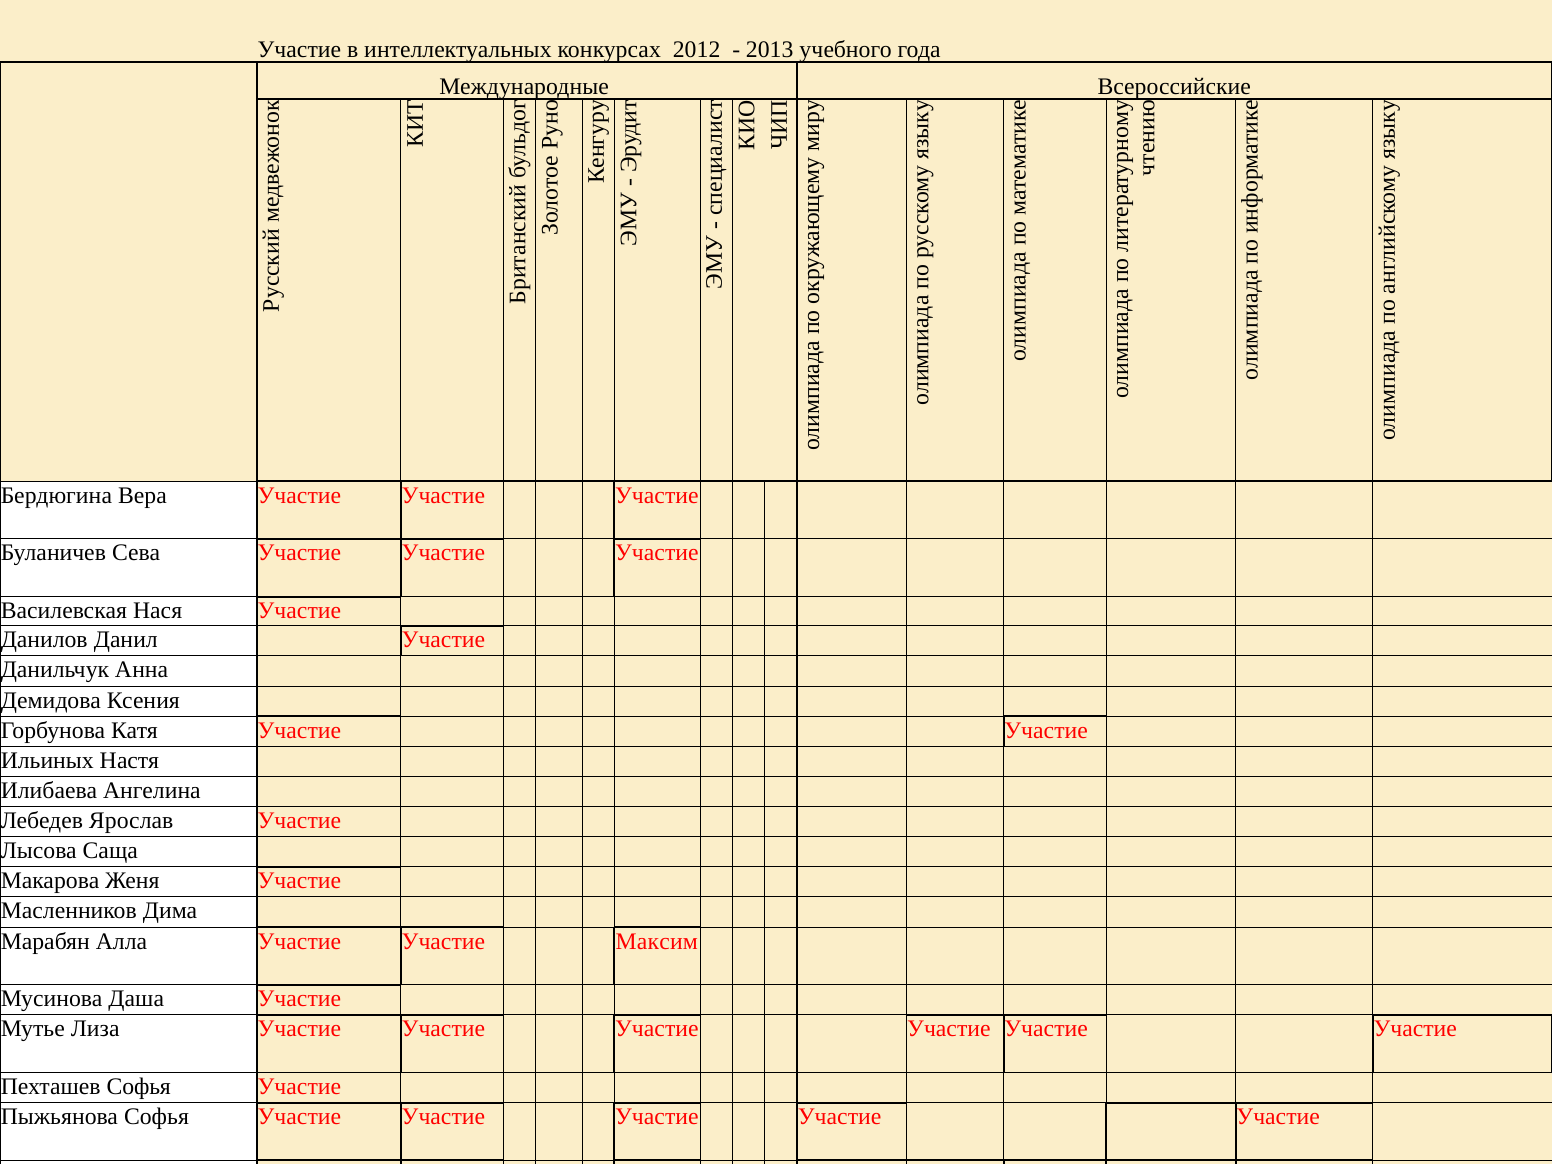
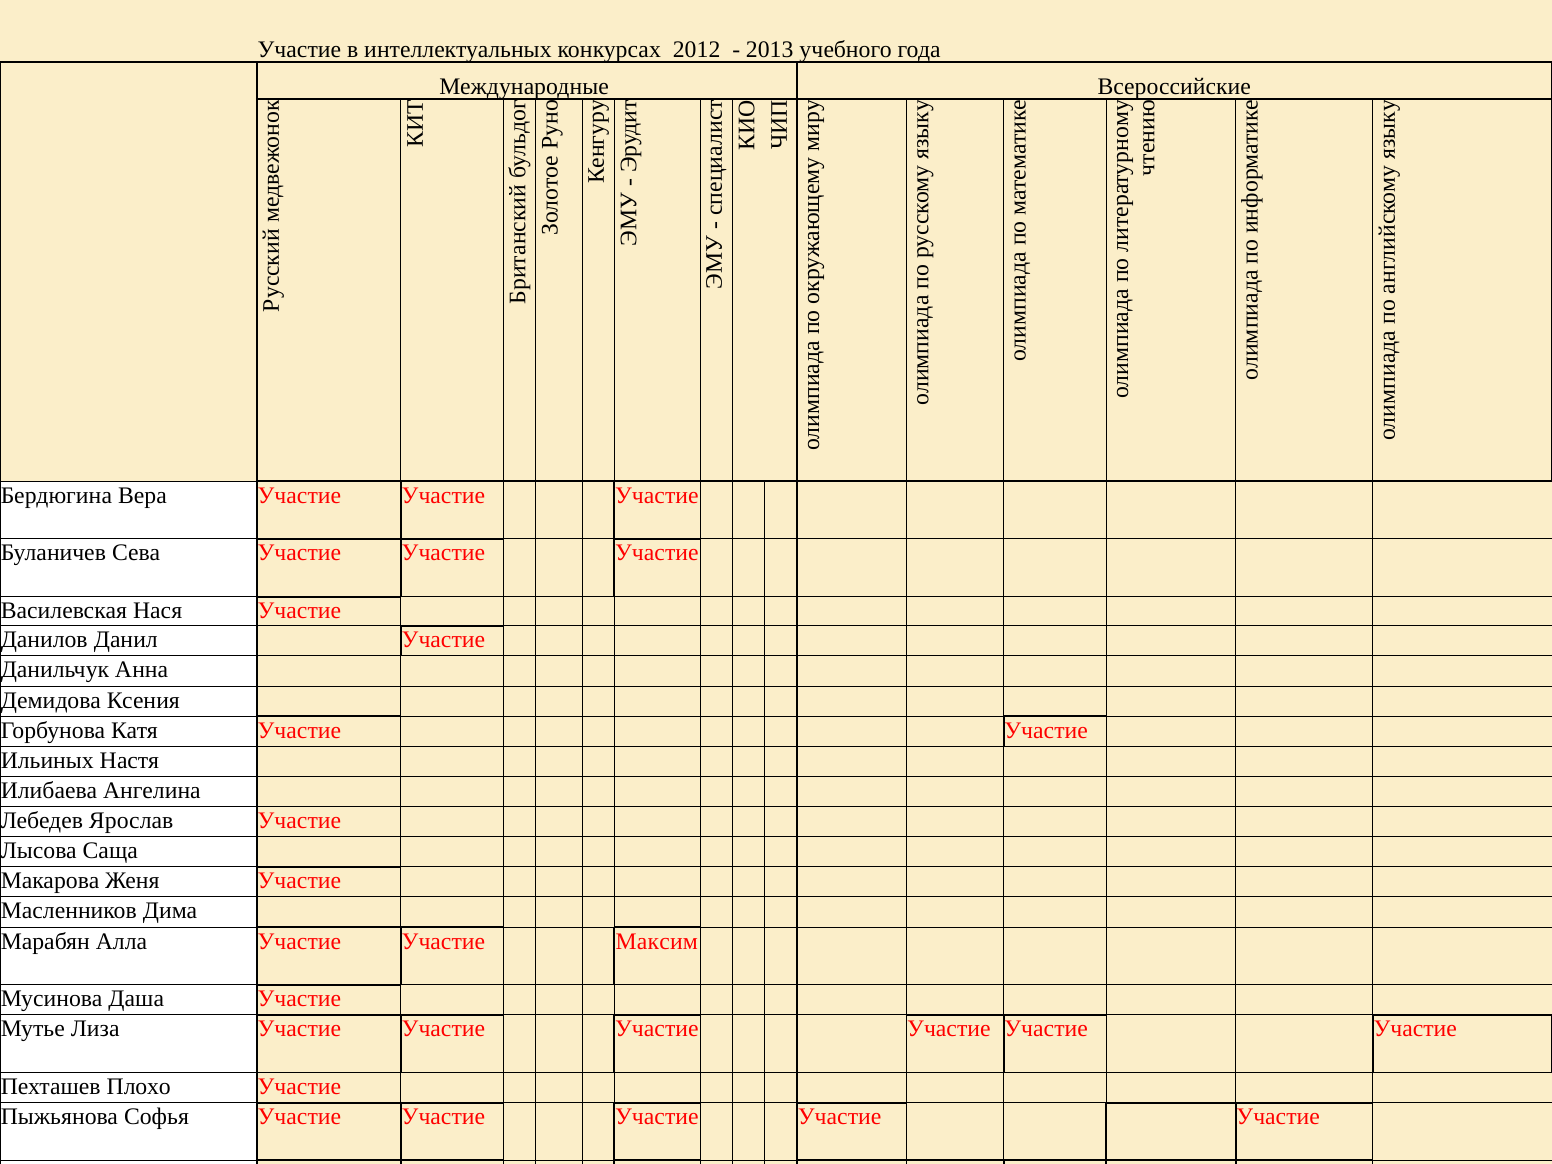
Пехташев Софья: Софья -> Плохо (139, 1087)
